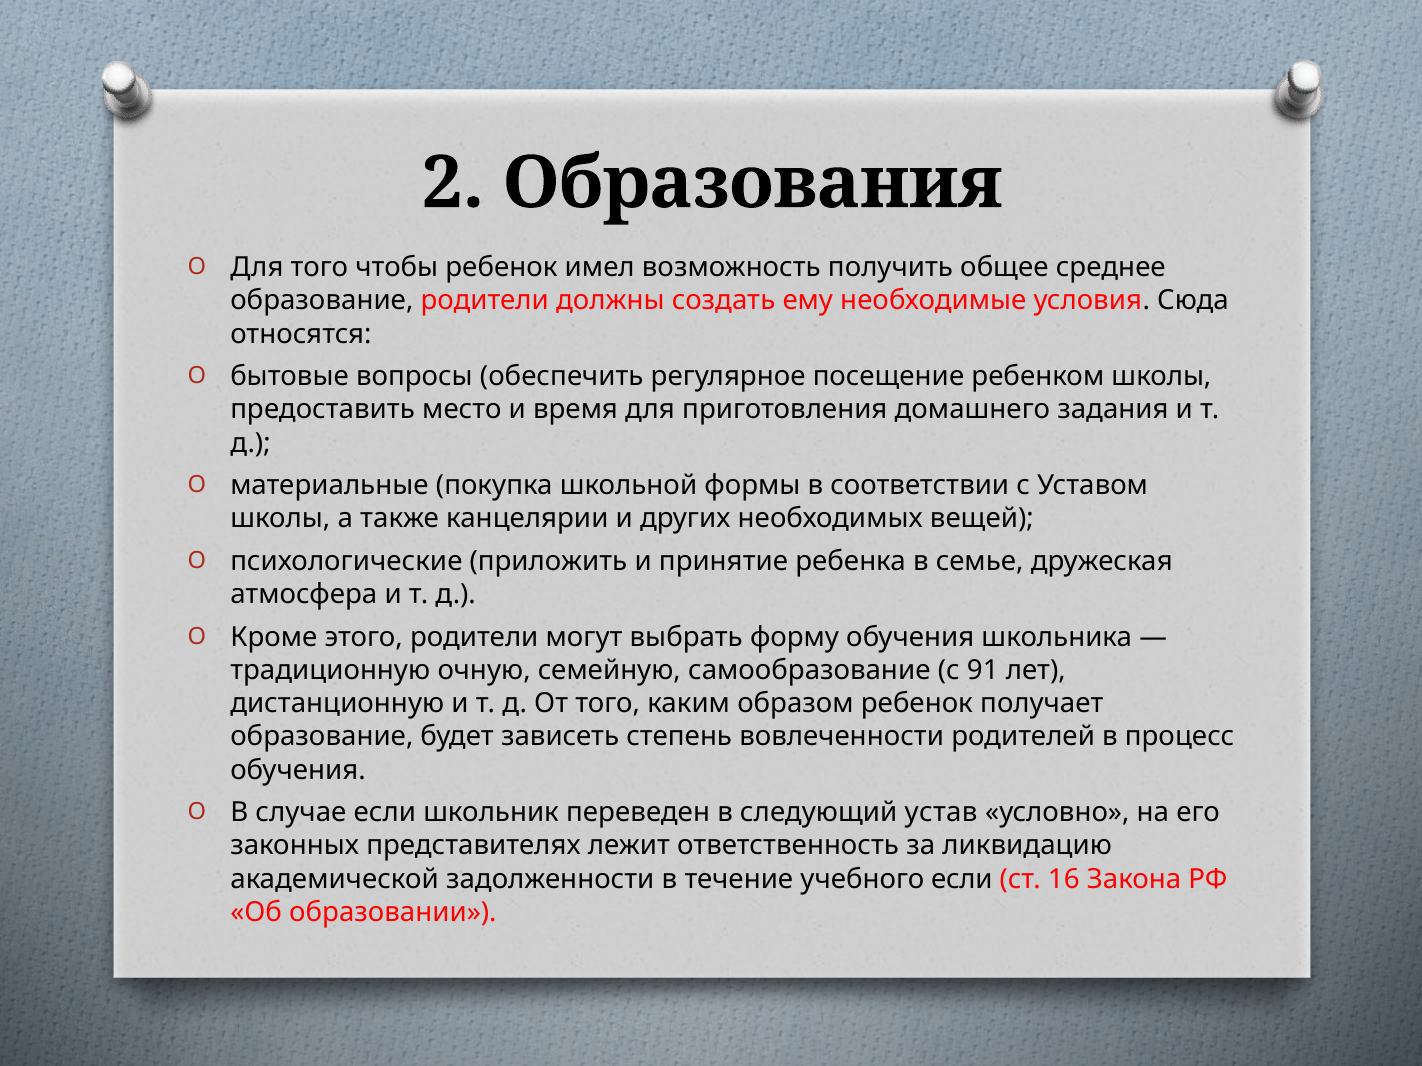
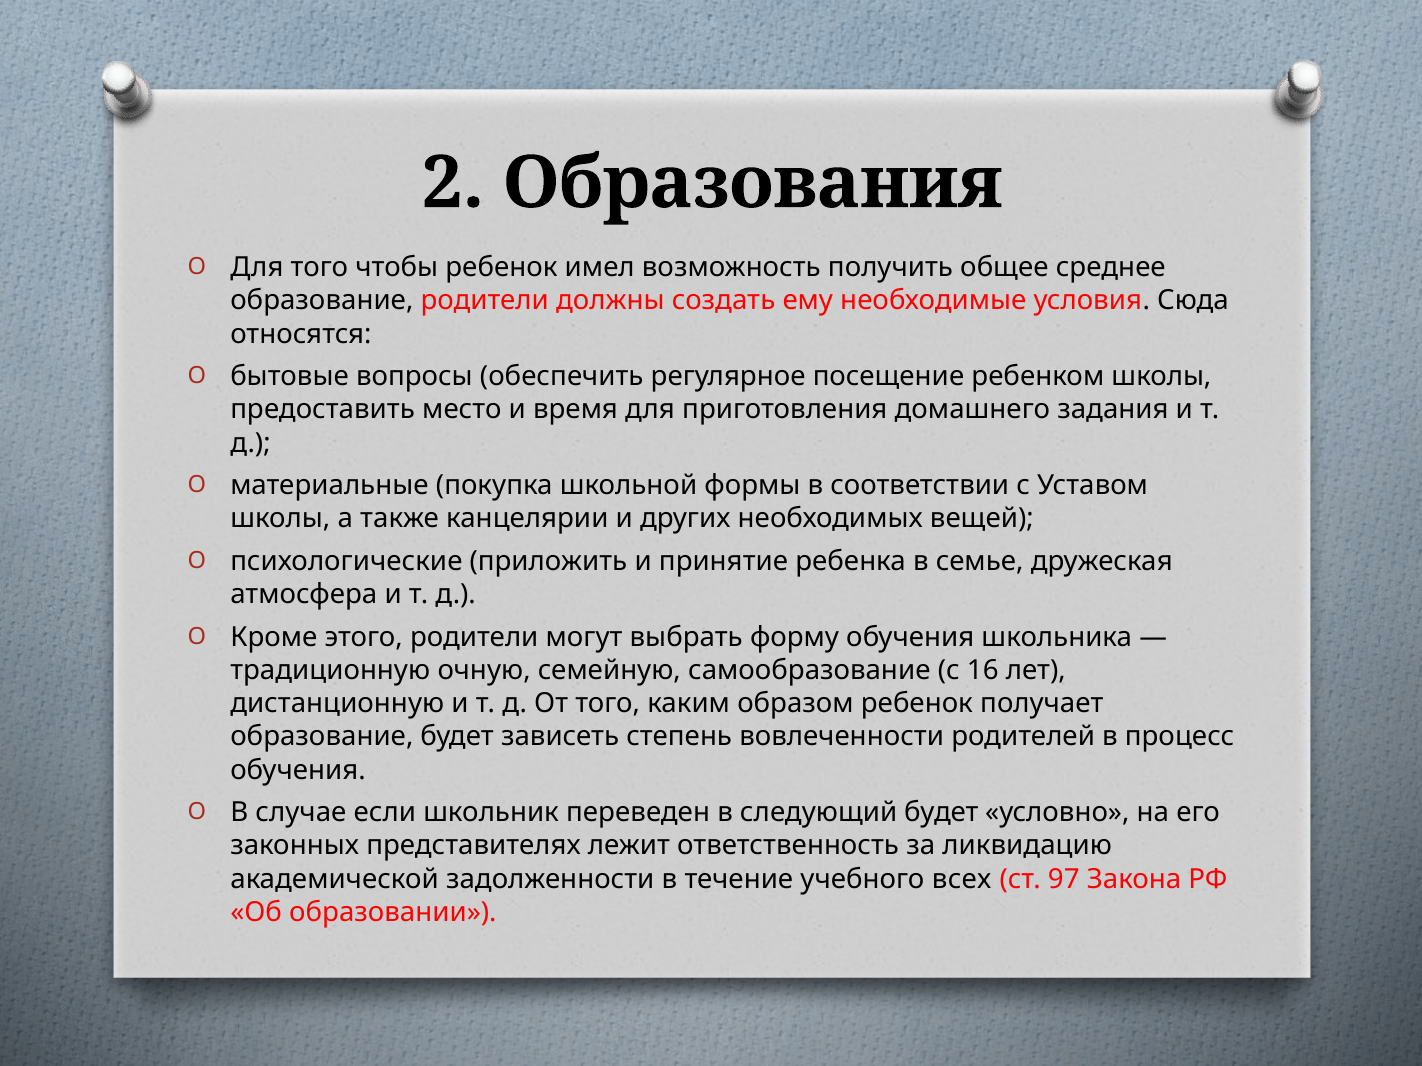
91: 91 -> 16 (983, 671)
следующий устав: устав -> будет (941, 813)
учебного если: если -> всех (962, 879)
16: 16 -> 97 (1064, 879)
